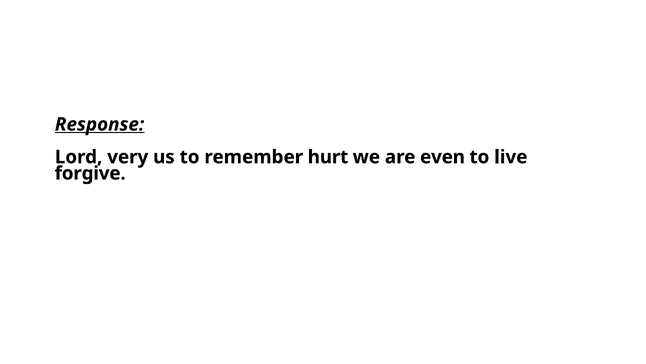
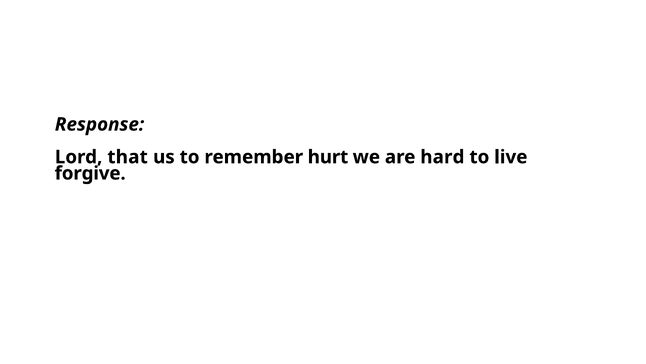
Response underline: present -> none (100, 124)
very: very -> that (128, 157)
even: even -> hard (442, 157)
